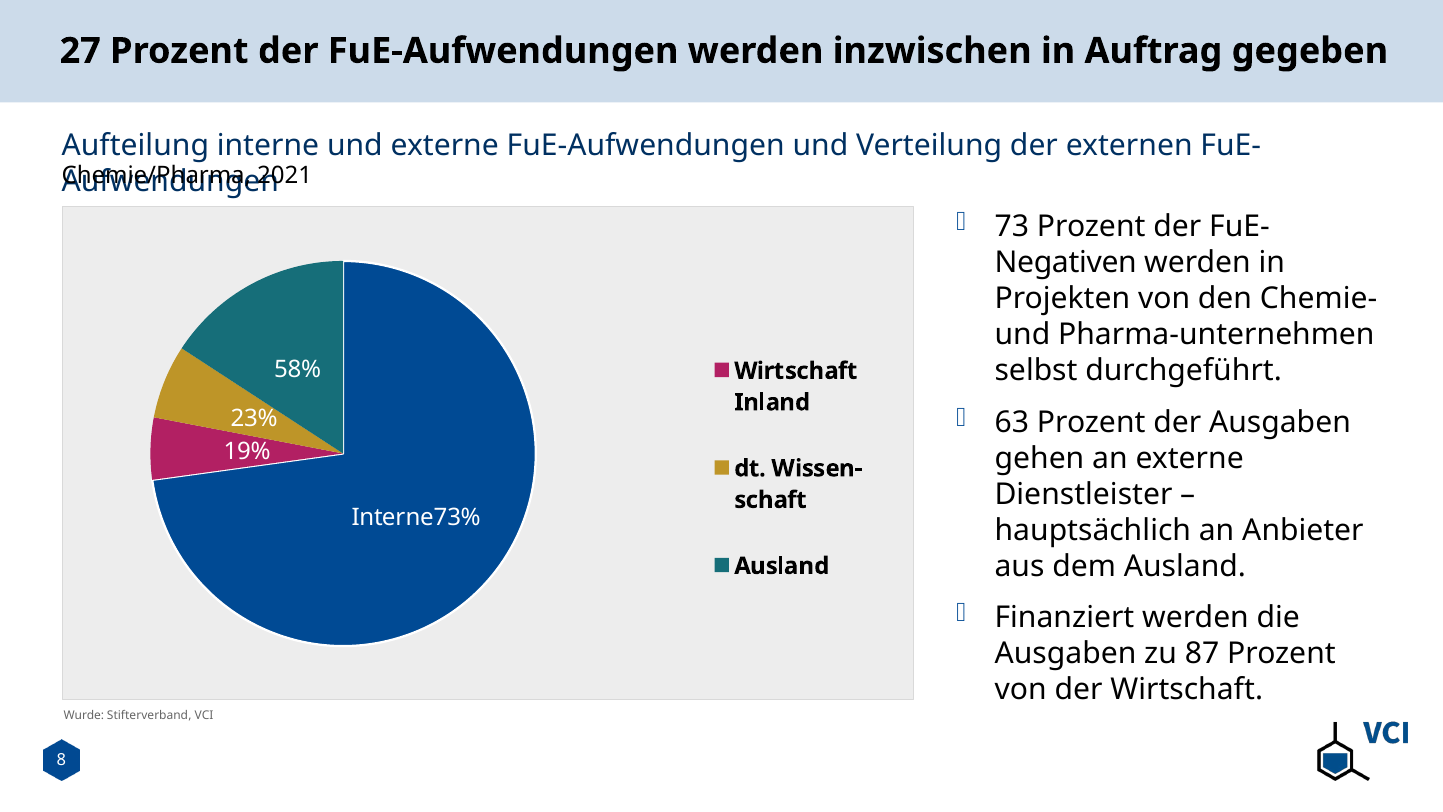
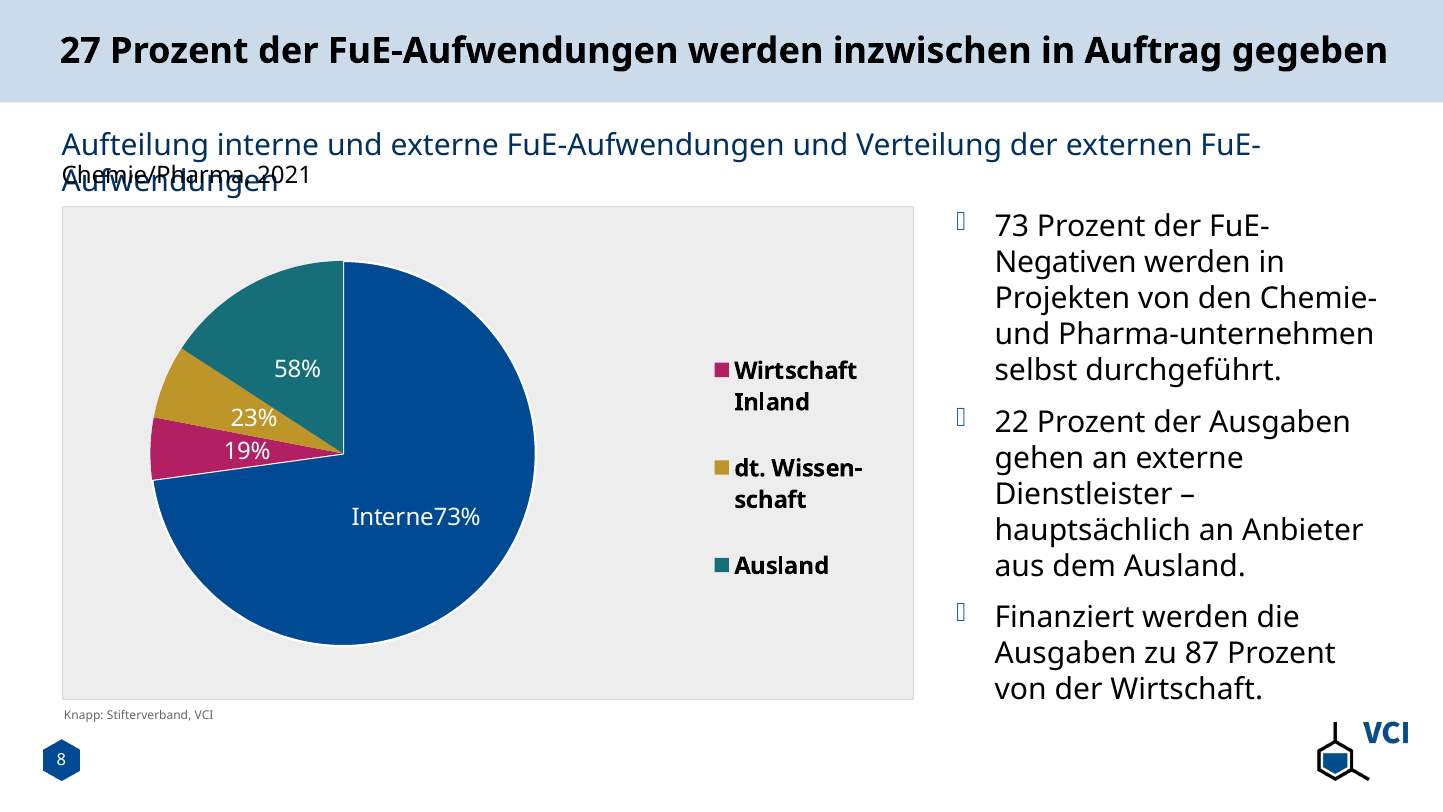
63: 63 -> 22 (1012, 422)
Wurde: Wurde -> Knapp (84, 716)
